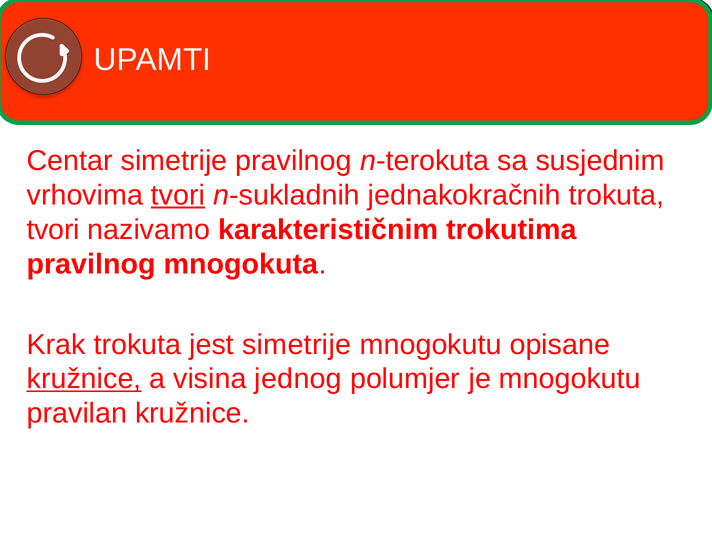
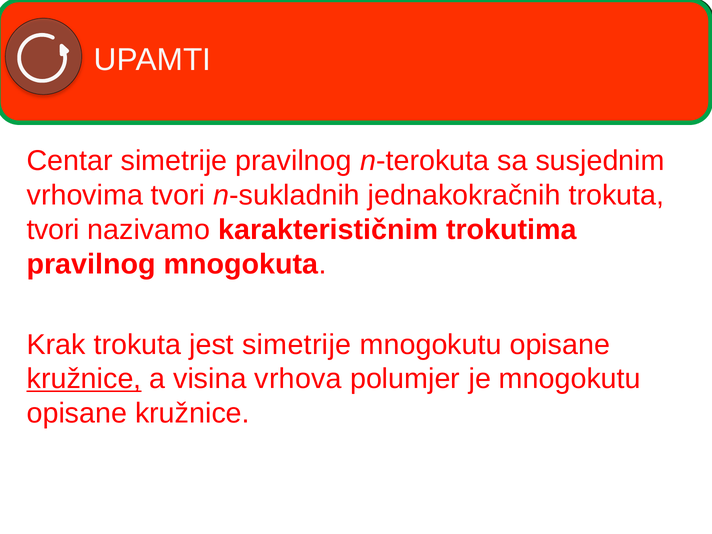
tvori underline: present -> none (178, 195)
jednog: jednog -> vrhova (298, 379)
pravilan: pravilan -> opisane (77, 413)
